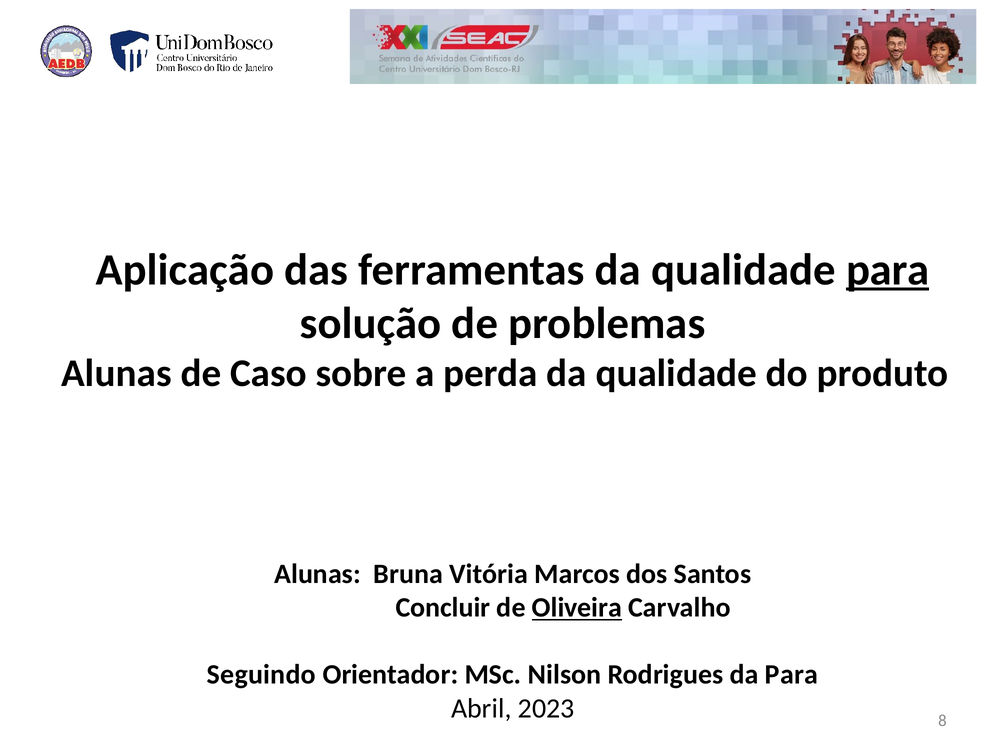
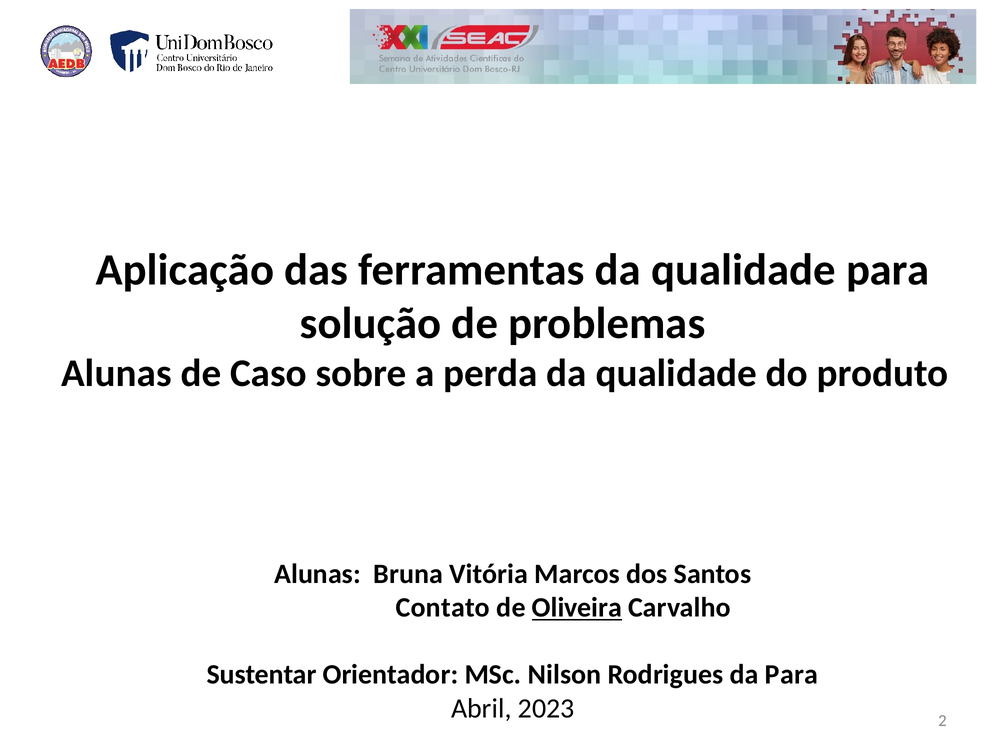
para underline: present -> none (888, 270)
Concluir: Concluir -> Contato (443, 608)
Seguindo: Seguindo -> Sustentar (262, 675)
8: 8 -> 2 (942, 721)
